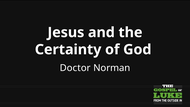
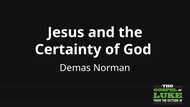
Doctor: Doctor -> Demas (75, 68)
